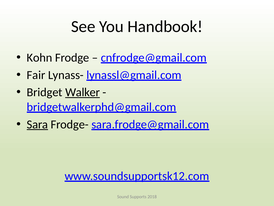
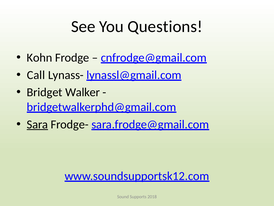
Handbook: Handbook -> Questions (165, 27)
Fair: Fair -> Call (36, 75)
Walker underline: present -> none (83, 92)
